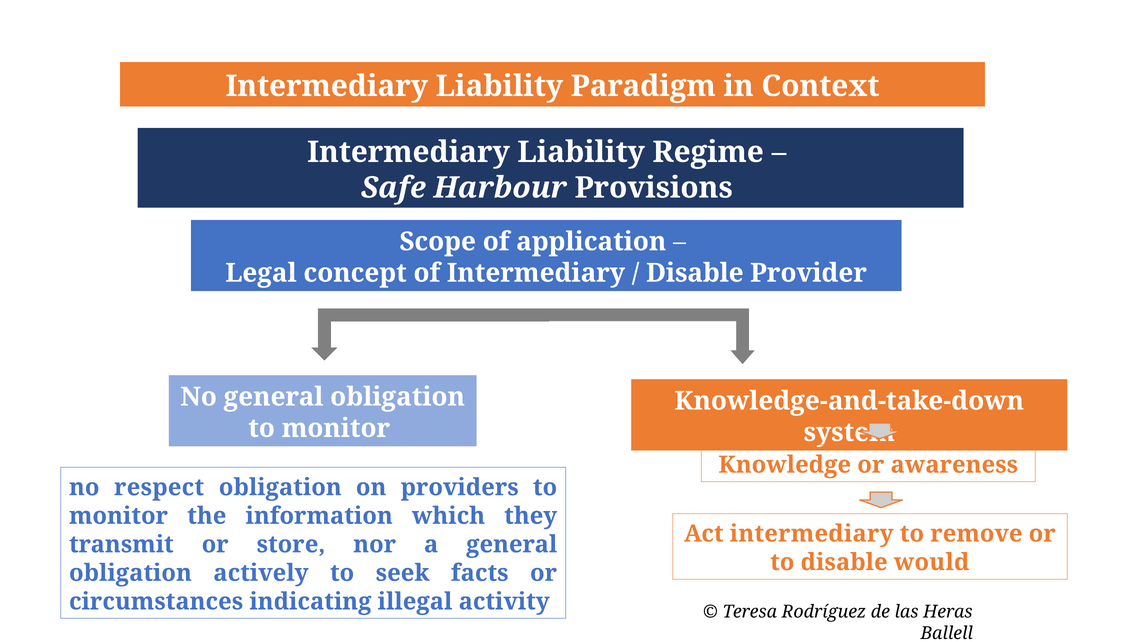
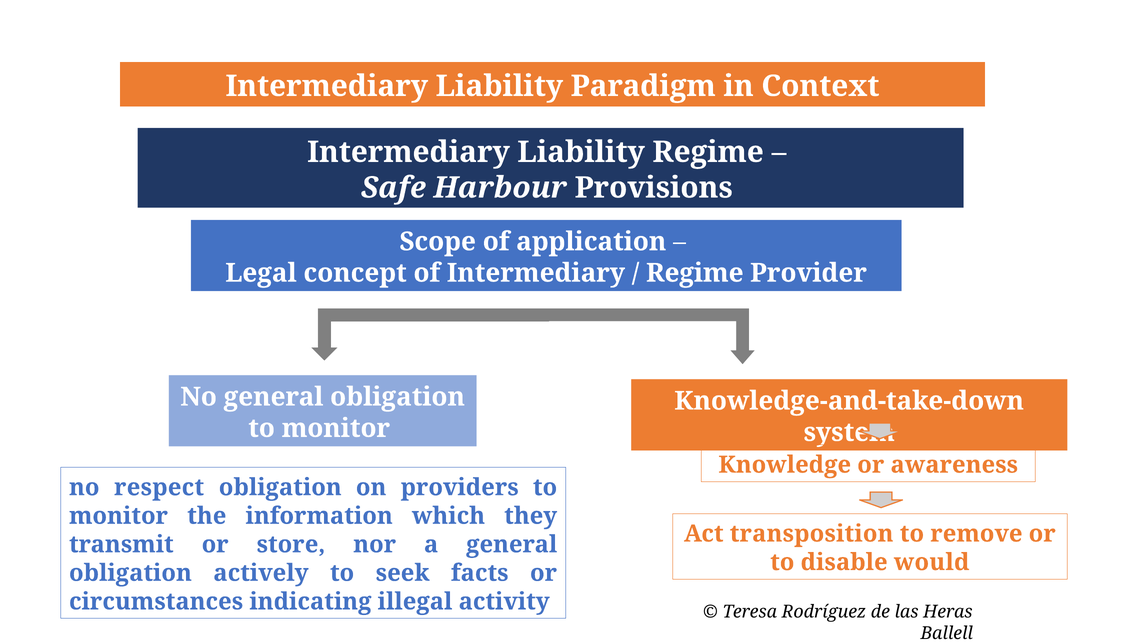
Disable: Disable -> Regime (695, 273)
Act intermediary: intermediary -> transposition (812, 534)
